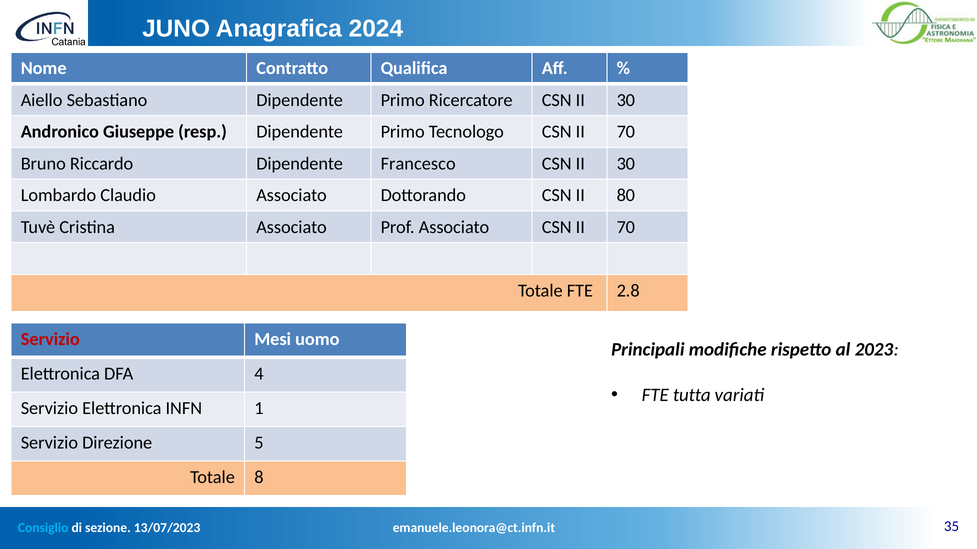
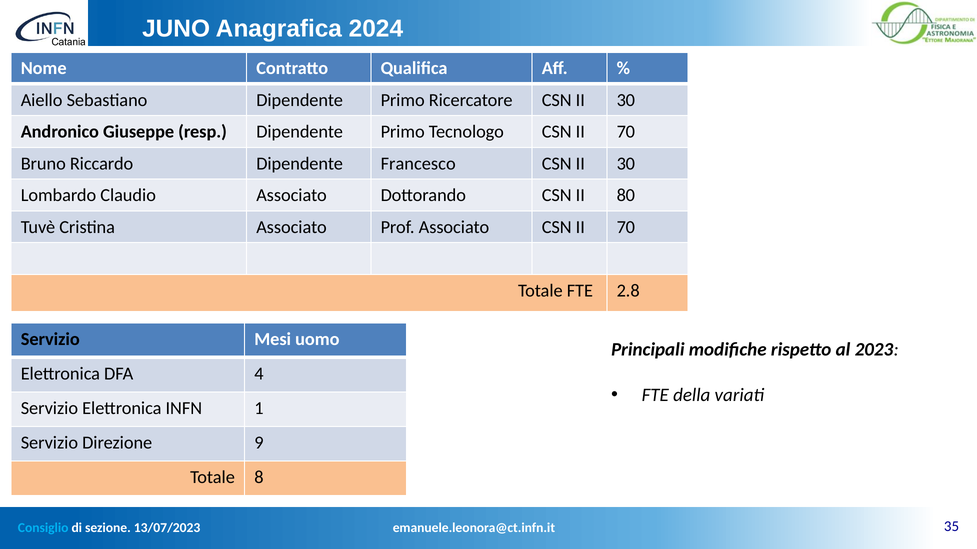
Servizio colour: red -> black (50, 340)
tutta: tutta -> della (692, 395)
5: 5 -> 9 (259, 443)
